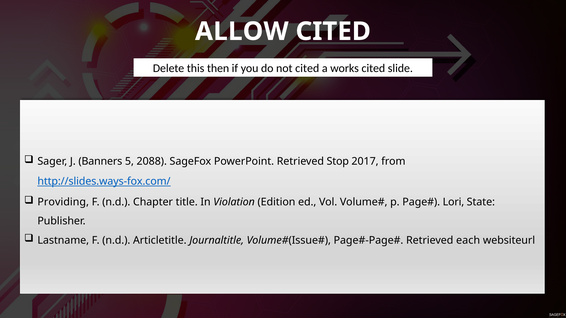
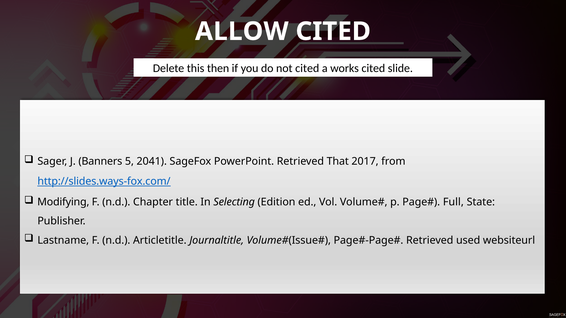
2088: 2088 -> 2041 (152, 162)
Stop: Stop -> That (338, 162)
Providing: Providing -> Modifying (63, 202)
Violation: Violation -> Selecting (234, 202)
Lori: Lori -> Full (453, 202)
each: each -> used (468, 240)
